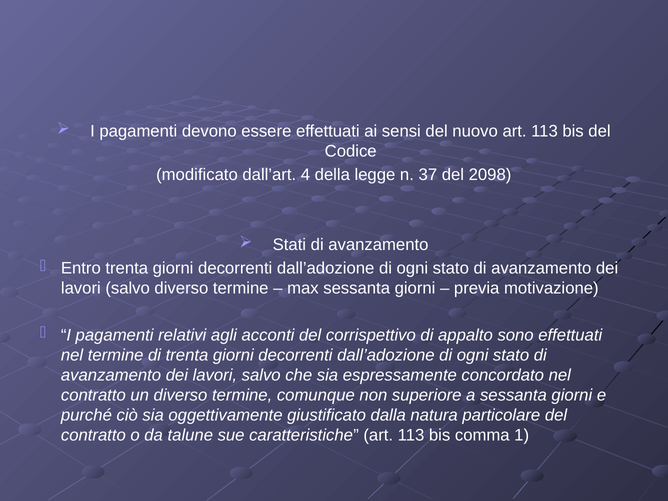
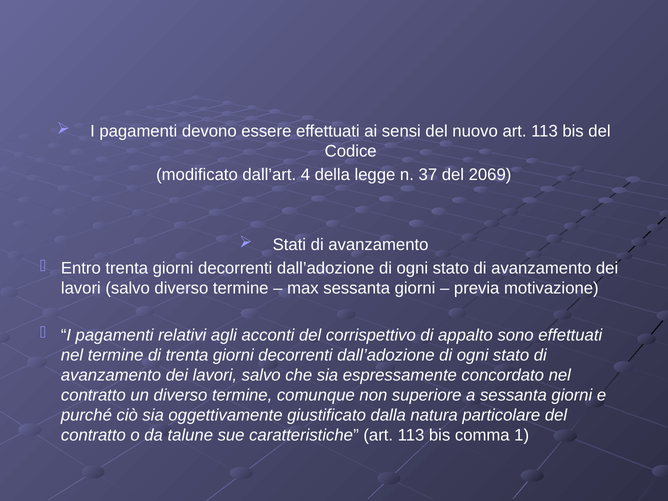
2098: 2098 -> 2069 (490, 175)
